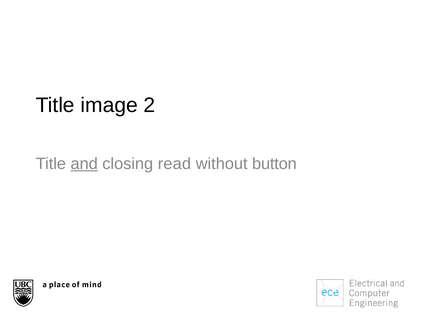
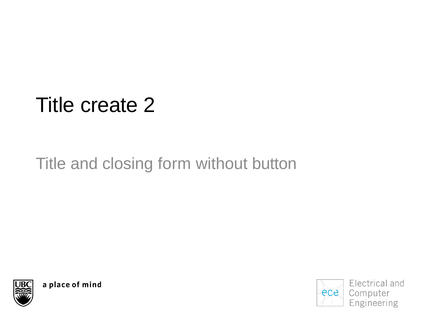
image: image -> create (109, 105)
and underline: present -> none (84, 164)
read: read -> form (174, 164)
